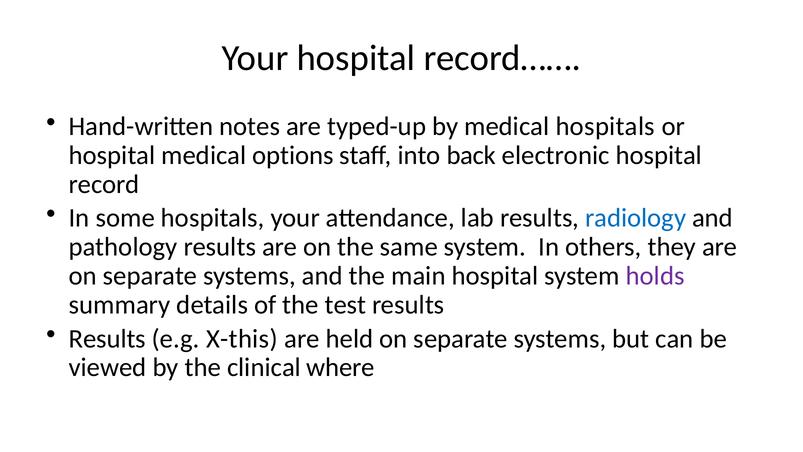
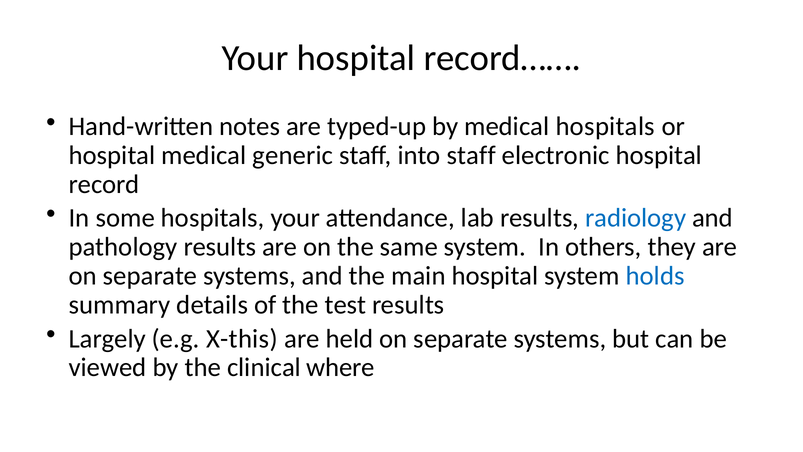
options: options -> generic (293, 155)
into back: back -> staff (471, 155)
holds colour: purple -> blue (655, 276)
Results: Results -> Largely (107, 338)
